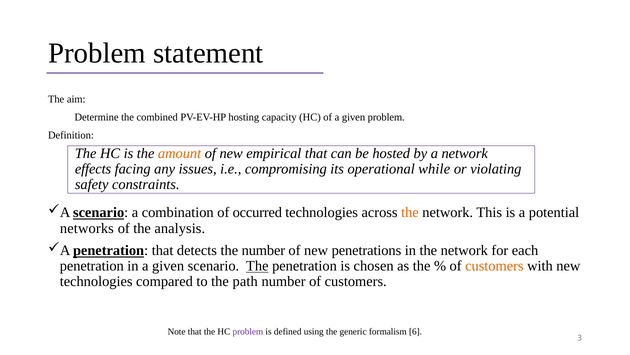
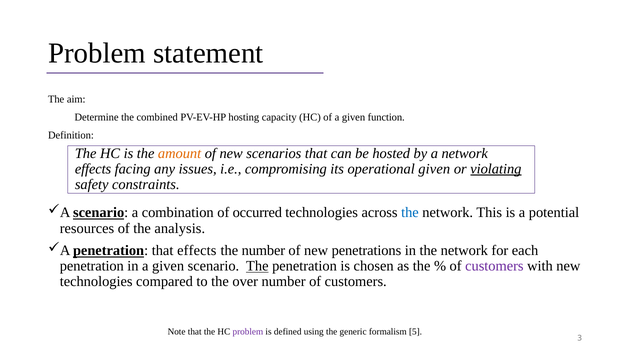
given problem: problem -> function (386, 117)
empirical: empirical -> scenarios (274, 153)
operational while: while -> given (434, 169)
violating underline: none -> present (496, 169)
the colour: orange -> blue (410, 212)
networks: networks -> resources (87, 228)
that detects: detects -> effects (197, 250)
customers colour: orange -> purple (494, 266)
path: path -> over (245, 281)
6: 6 -> 5 (416, 331)
